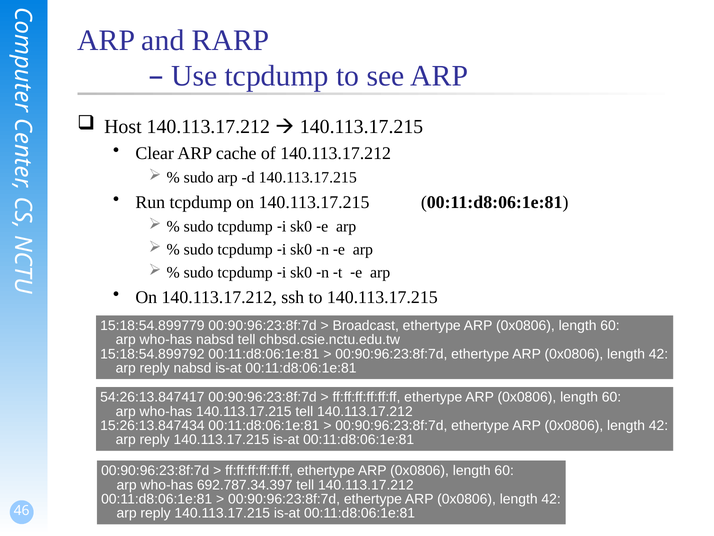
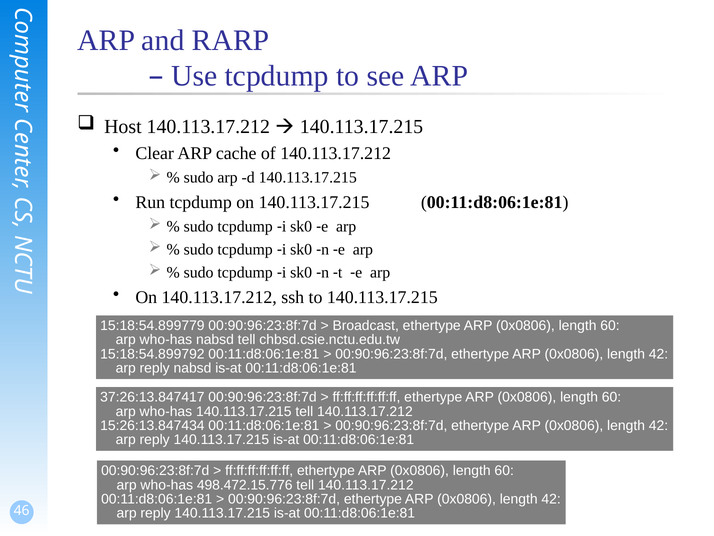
54:26:13.847417: 54:26:13.847417 -> 37:26:13.847417 (152, 397)
692.787.34.397: 692.787.34.397 -> 498.472.15.776 (245, 485)
